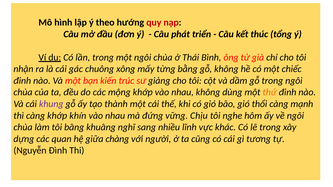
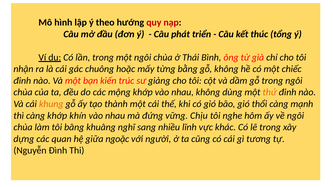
xông: xông -> hoặc (126, 69)
khung colour: purple -> orange (51, 104)
chàng: chàng -> ngoặc (117, 139)
